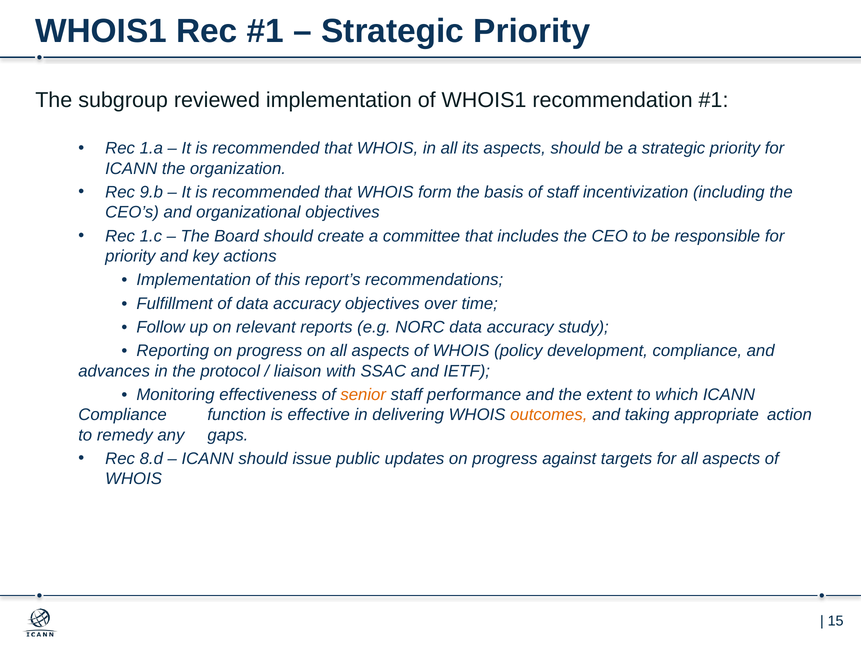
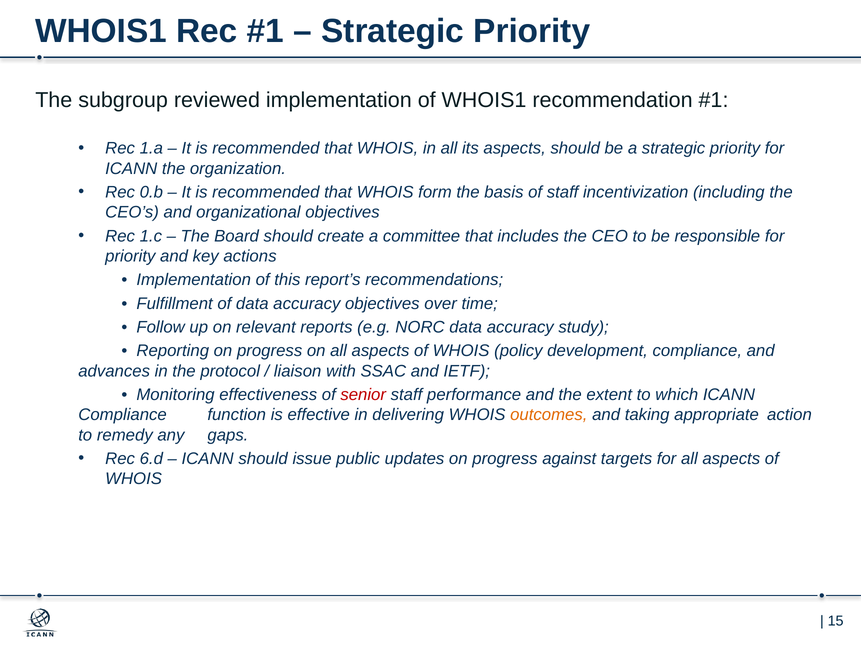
9.b: 9.b -> 0.b (151, 192)
senior colour: orange -> red (363, 395)
8.d: 8.d -> 6.d (151, 458)
